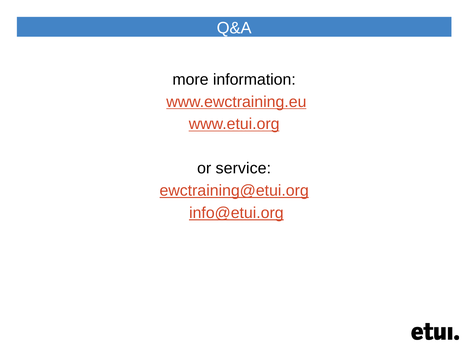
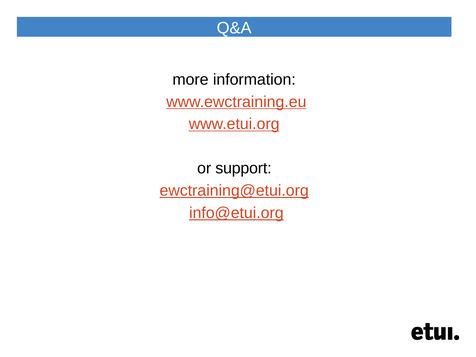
service: service -> support (243, 168)
